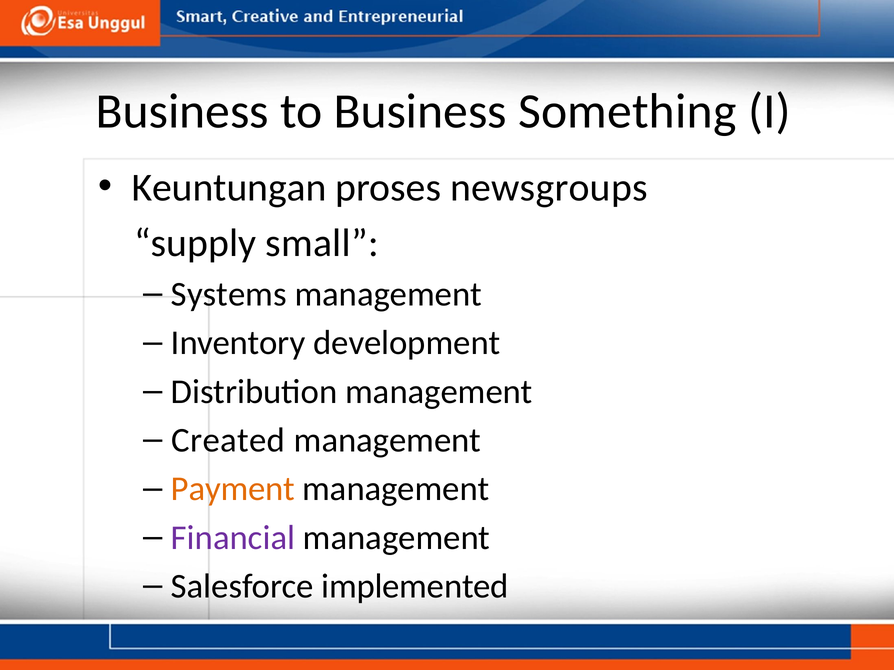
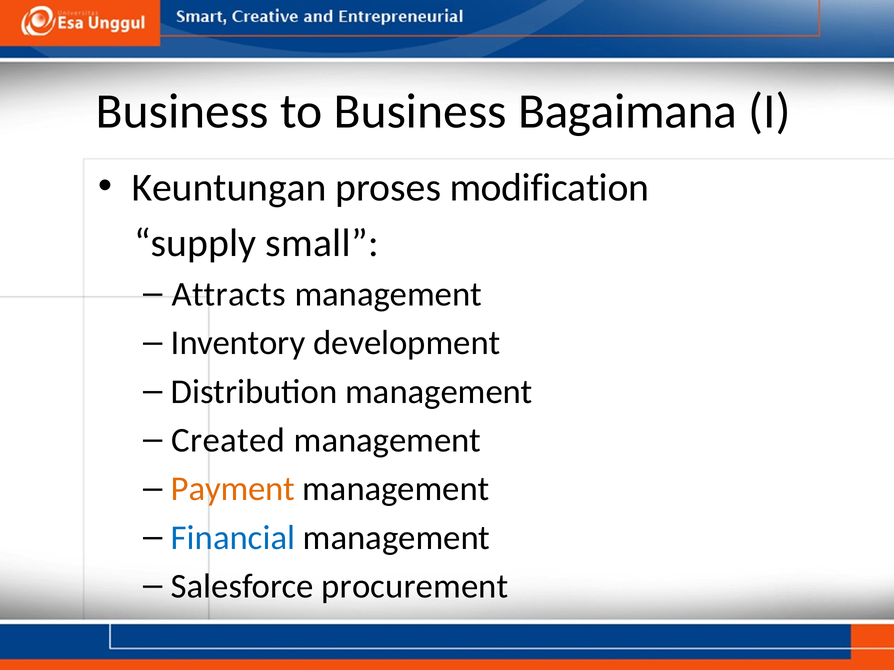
Something: Something -> Bagaimana (628, 111)
newsgroups: newsgroups -> modification (549, 188)
Systems: Systems -> Attracts (229, 295)
Financial colour: purple -> blue (233, 538)
implemented: implemented -> procurement (415, 587)
